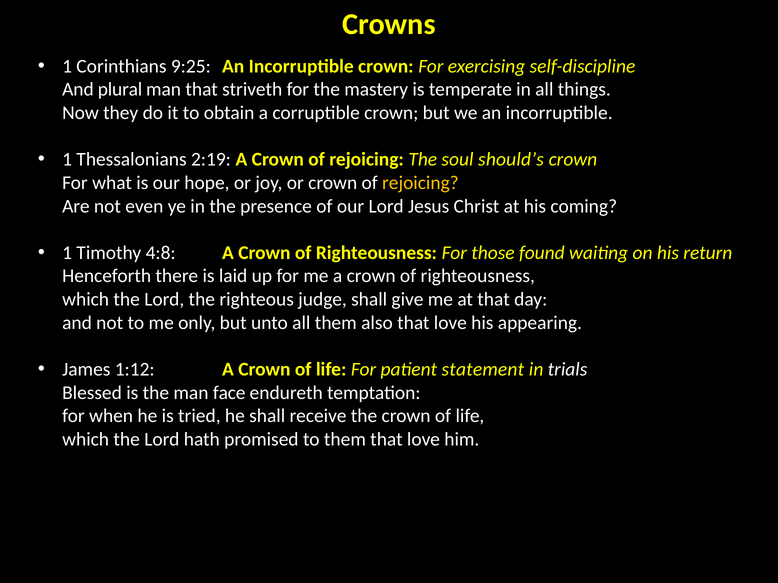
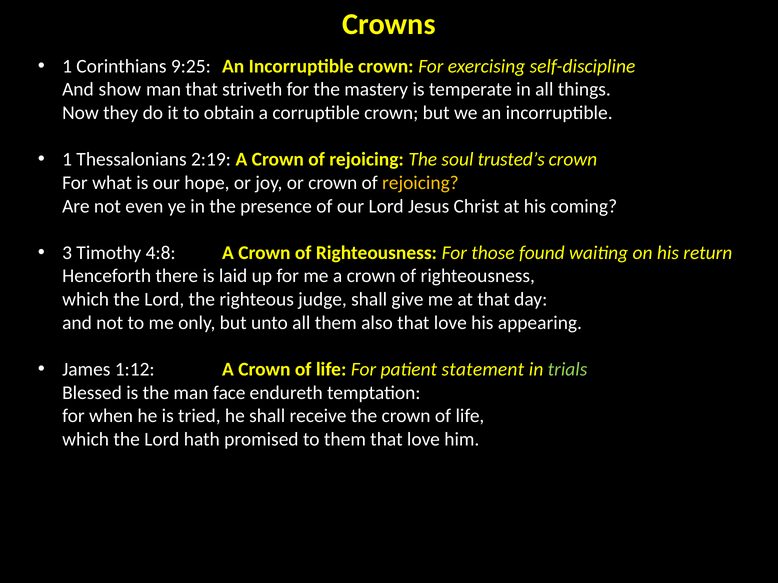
plural: plural -> show (120, 90)
should’s: should’s -> trusted’s (511, 160)
1: 1 -> 3 (67, 253)
trials colour: white -> light green (568, 370)
